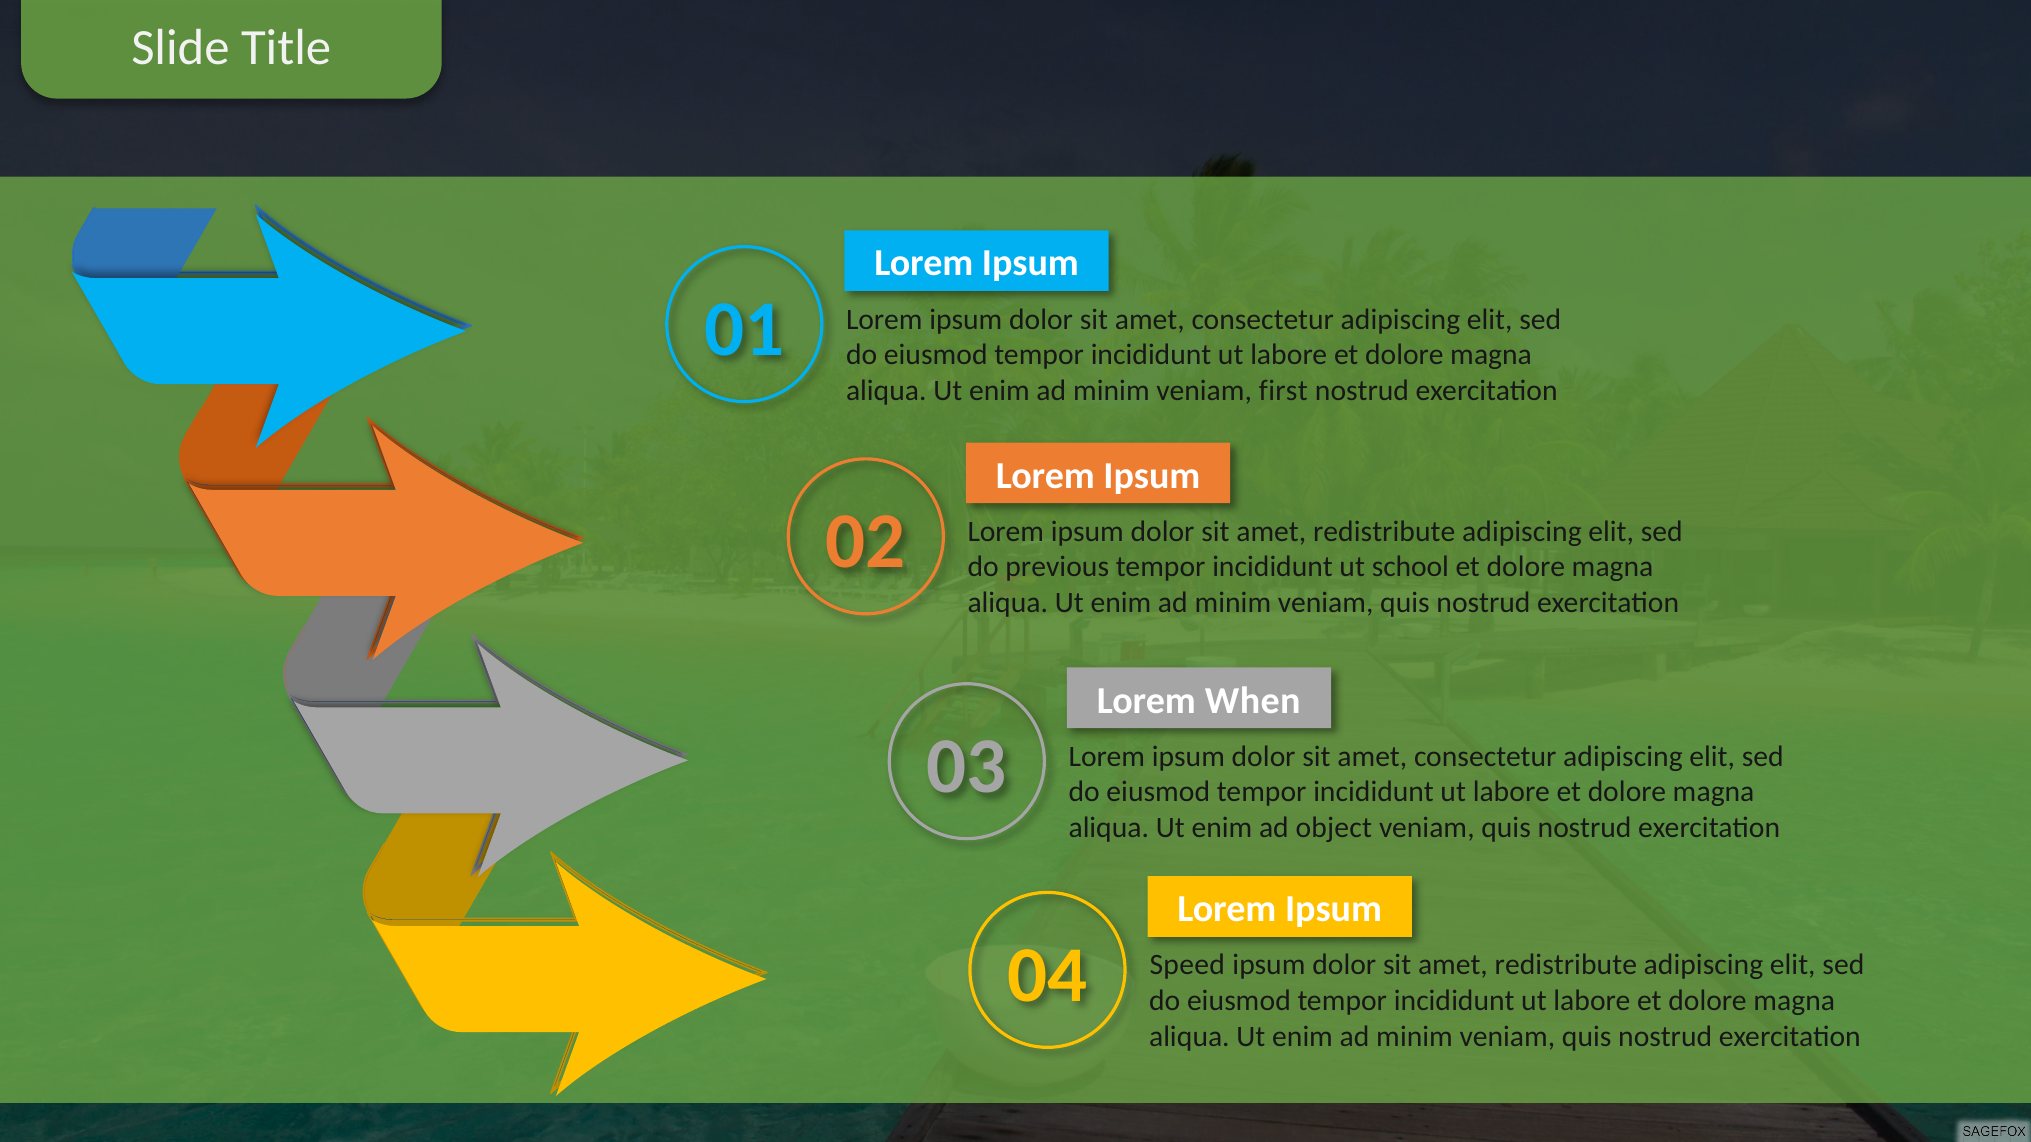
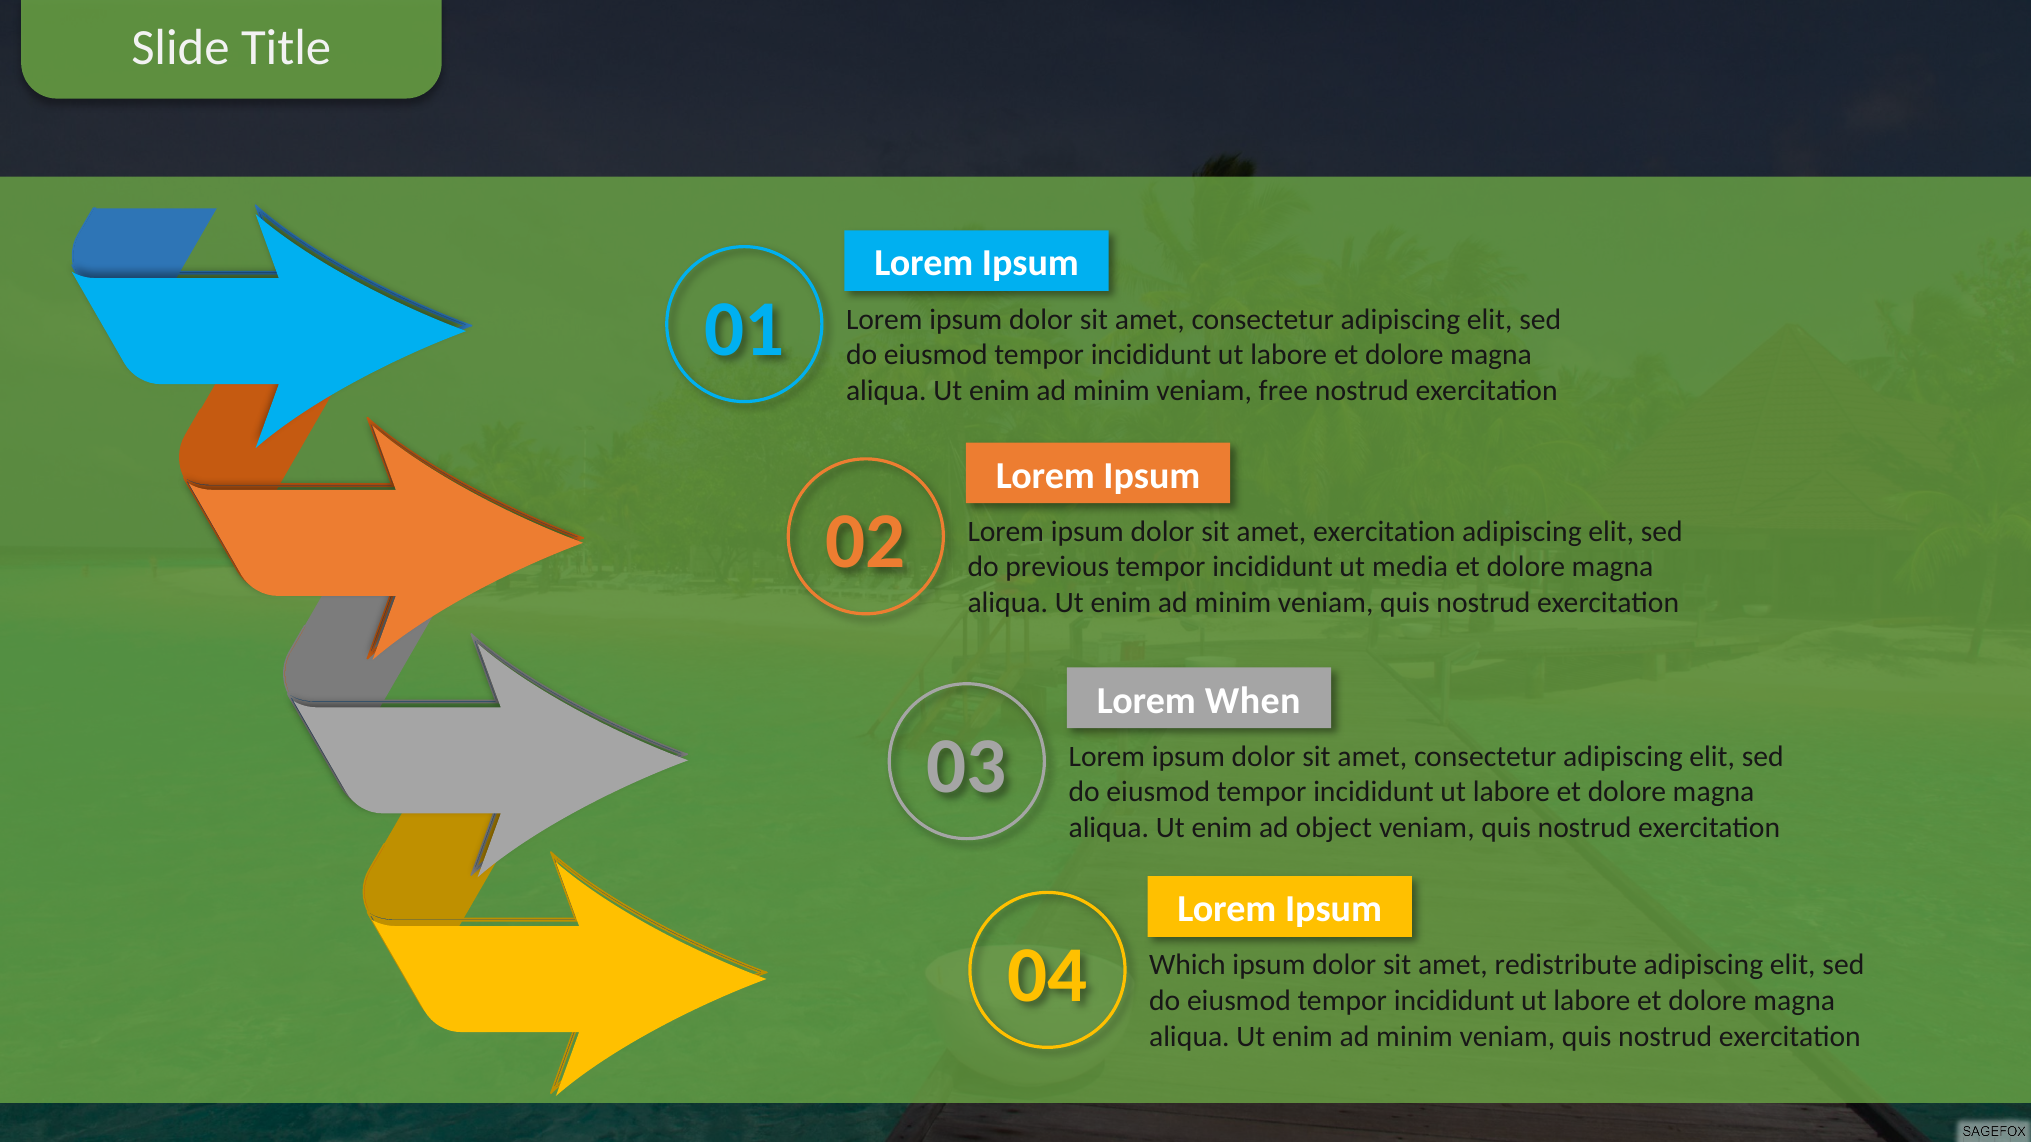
first: first -> free (1283, 391)
redistribute: redistribute -> exercitation (1384, 532)
school: school -> media (1410, 567)
Speed: Speed -> Which (1187, 966)
